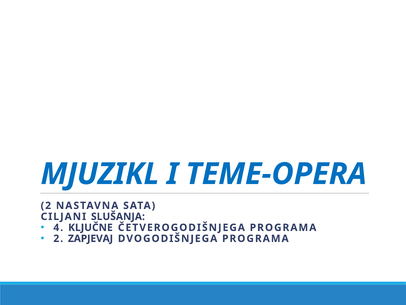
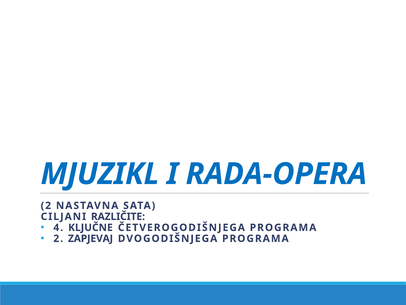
TEME-OPERA: TEME-OPERA -> RADA-OPERA (276, 174)
SLUŠANJA: SLUŠANJA -> RAZLIČITE (118, 216)
